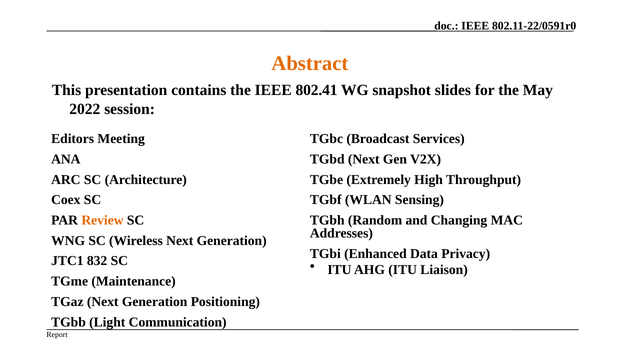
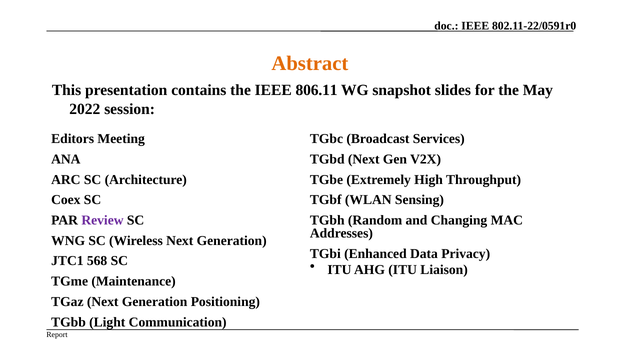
802.41: 802.41 -> 806.11 (317, 90)
Review colour: orange -> purple (102, 220)
832: 832 -> 568 (97, 261)
